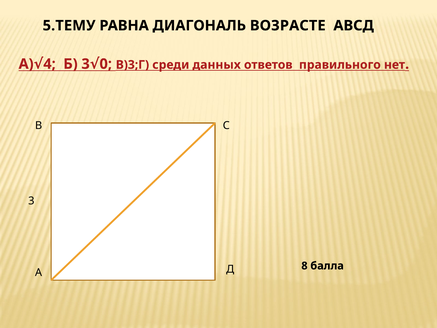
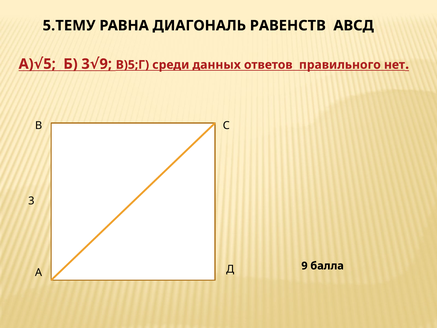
ВОЗРАСТЕ: ВОЗРАСТЕ -> РАВЕНСТВ (288, 26)
3 0: 0 -> 9 (106, 64)
В)3;Г: В)3;Г -> В)5;Г (132, 65)
4: 4 -> 5 (50, 64)
Д 8: 8 -> 9 (304, 266)
